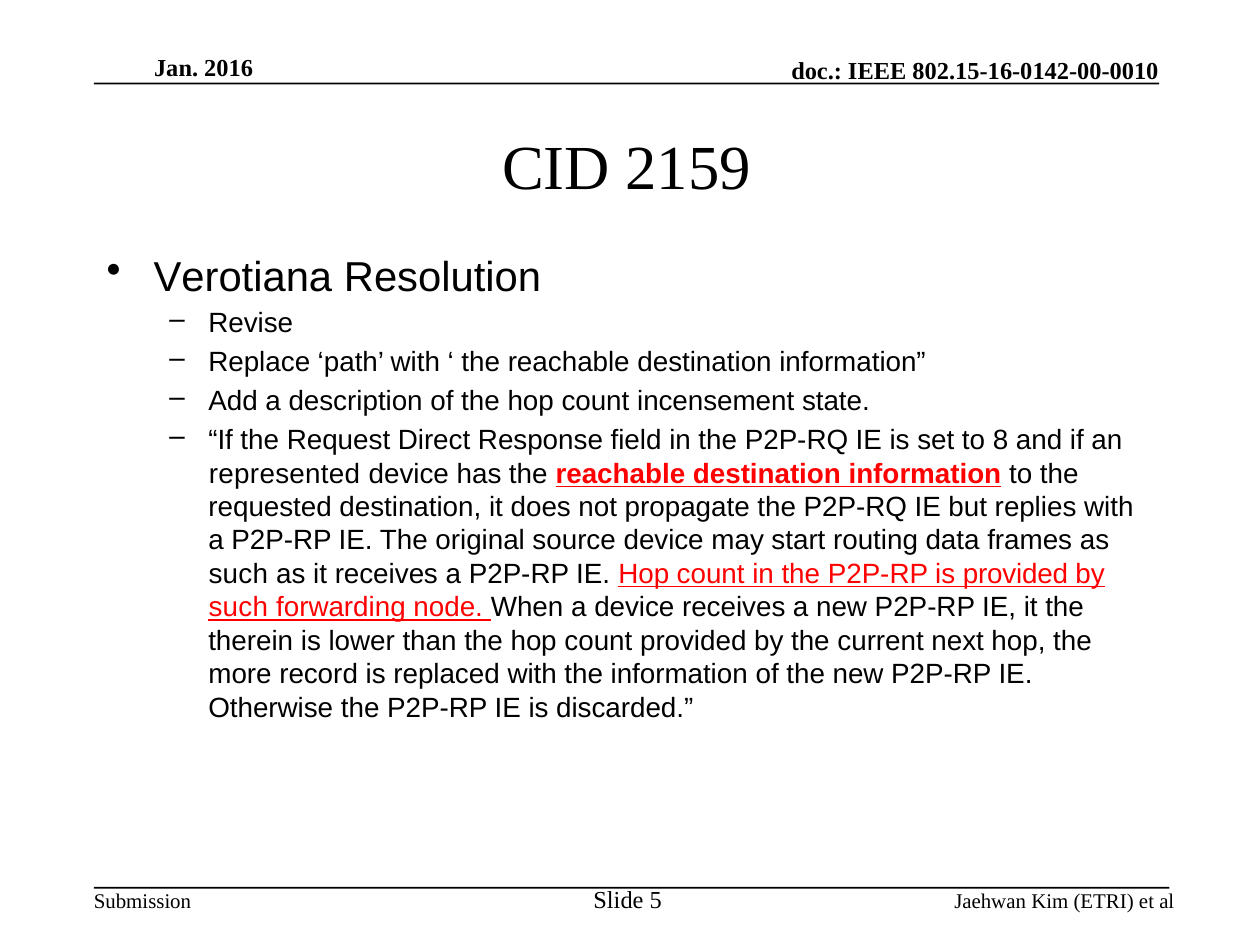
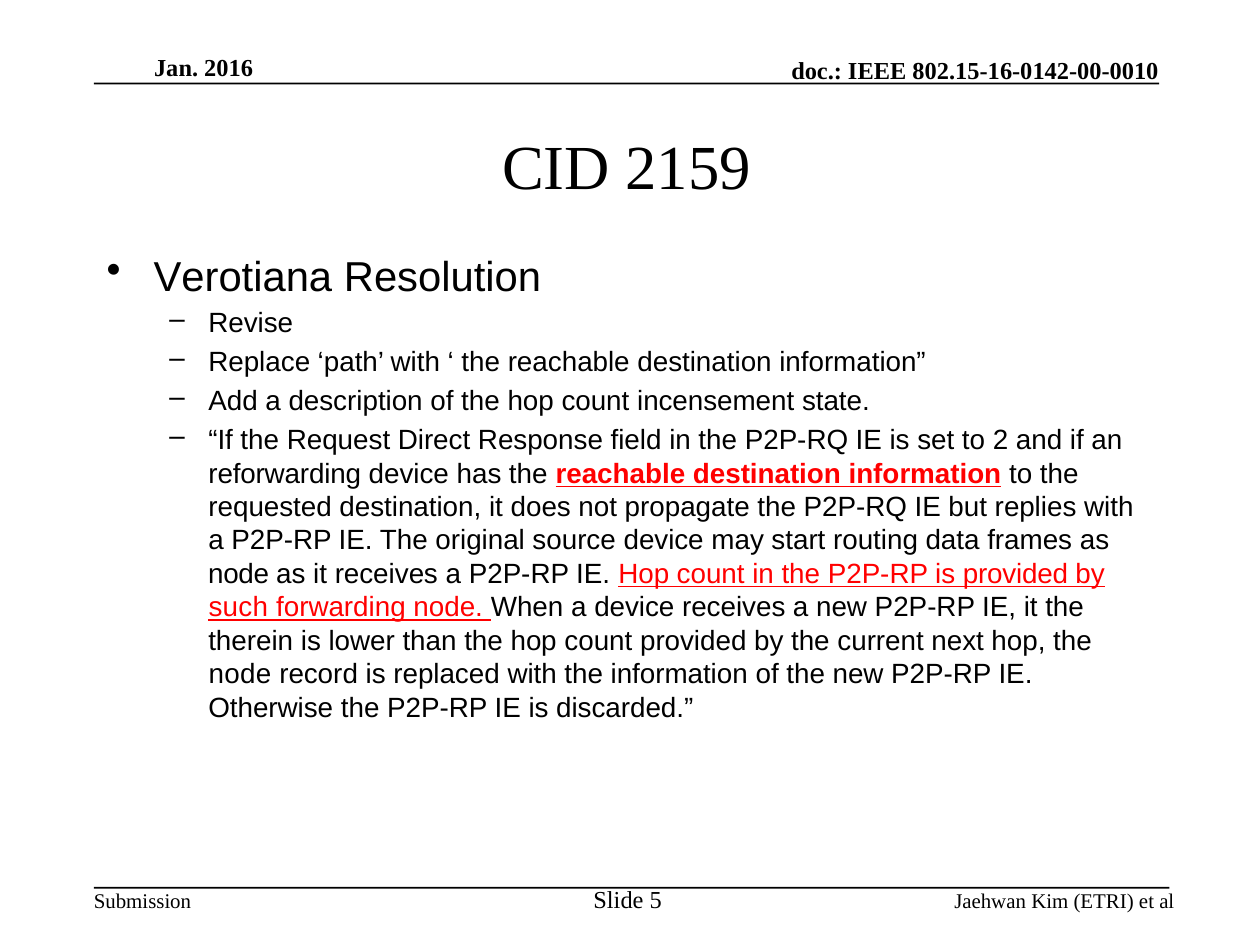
8: 8 -> 2 (1001, 440)
represented: represented -> reforwarding (285, 474)
such: such -> node (239, 574)
more: more -> node (240, 674)
